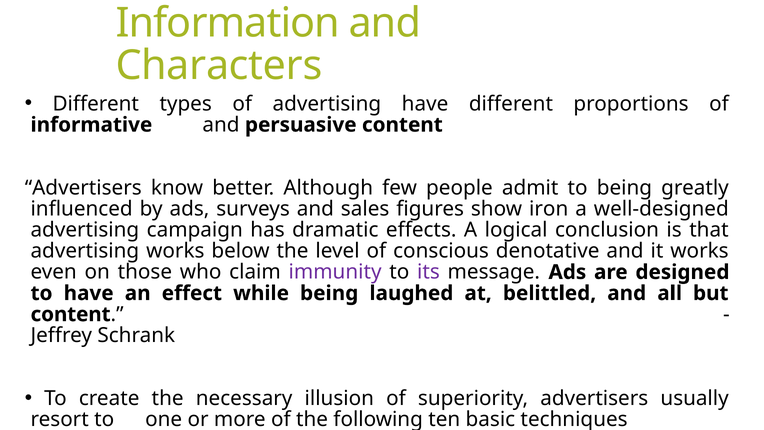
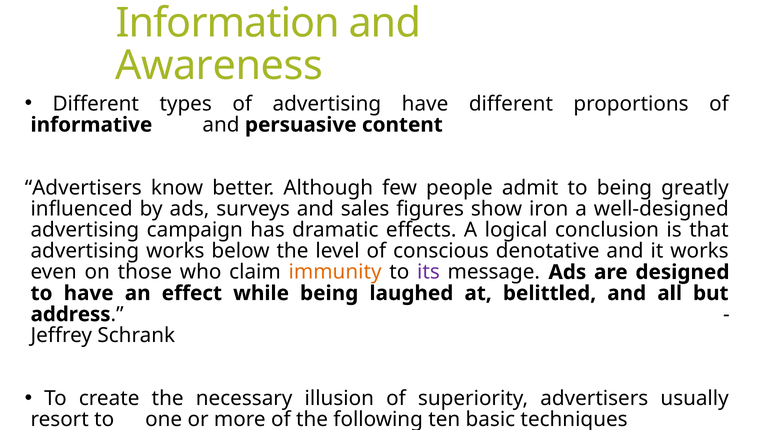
Characters: Characters -> Awareness (219, 65)
immunity colour: purple -> orange (335, 272)
content: content -> address (71, 314)
